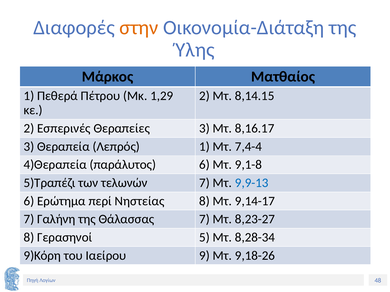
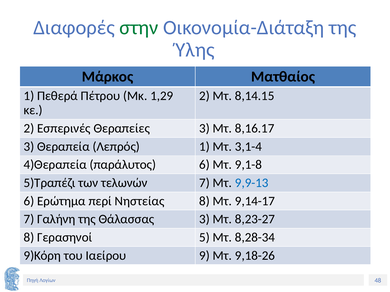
στην colour: orange -> green (139, 28)
7,4-4: 7,4-4 -> 3,1-4 (248, 147)
Θάλασσας 7: 7 -> 3 (204, 220)
